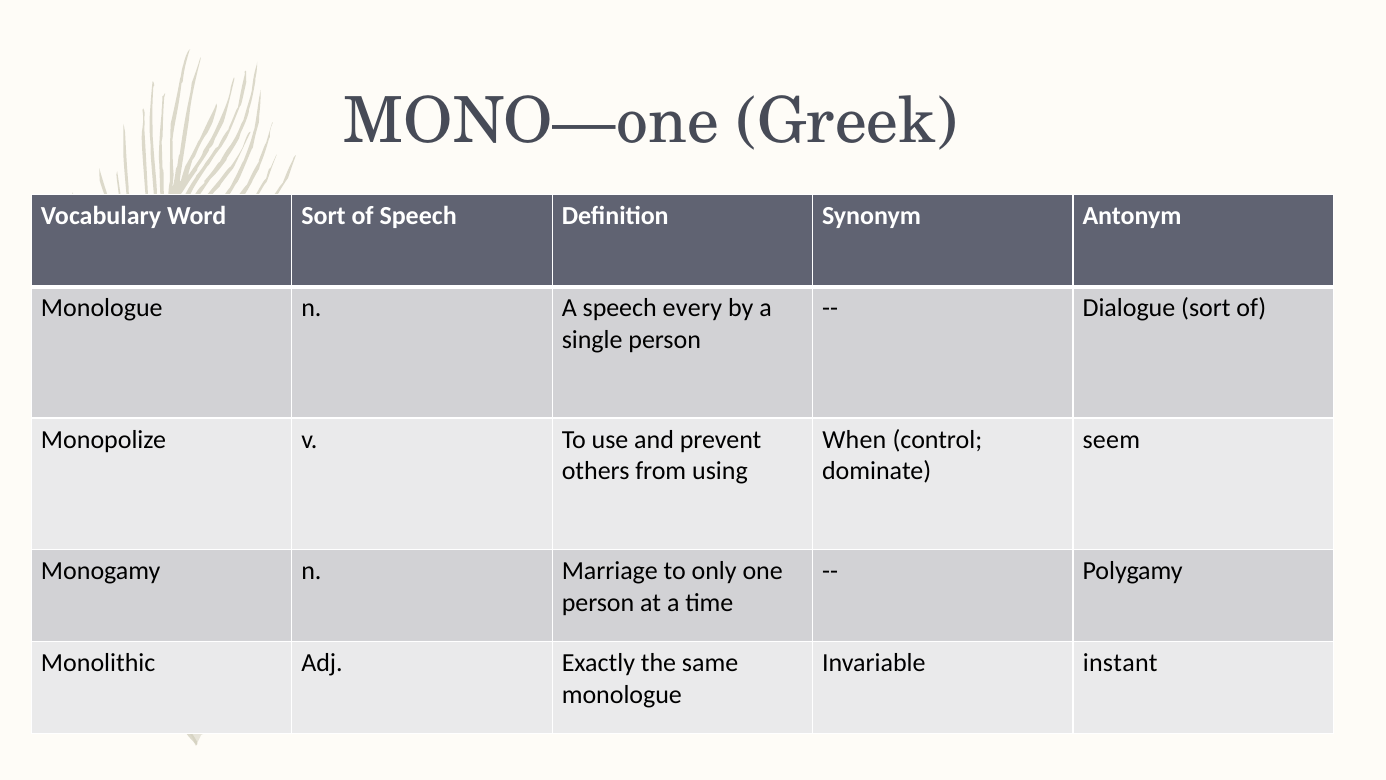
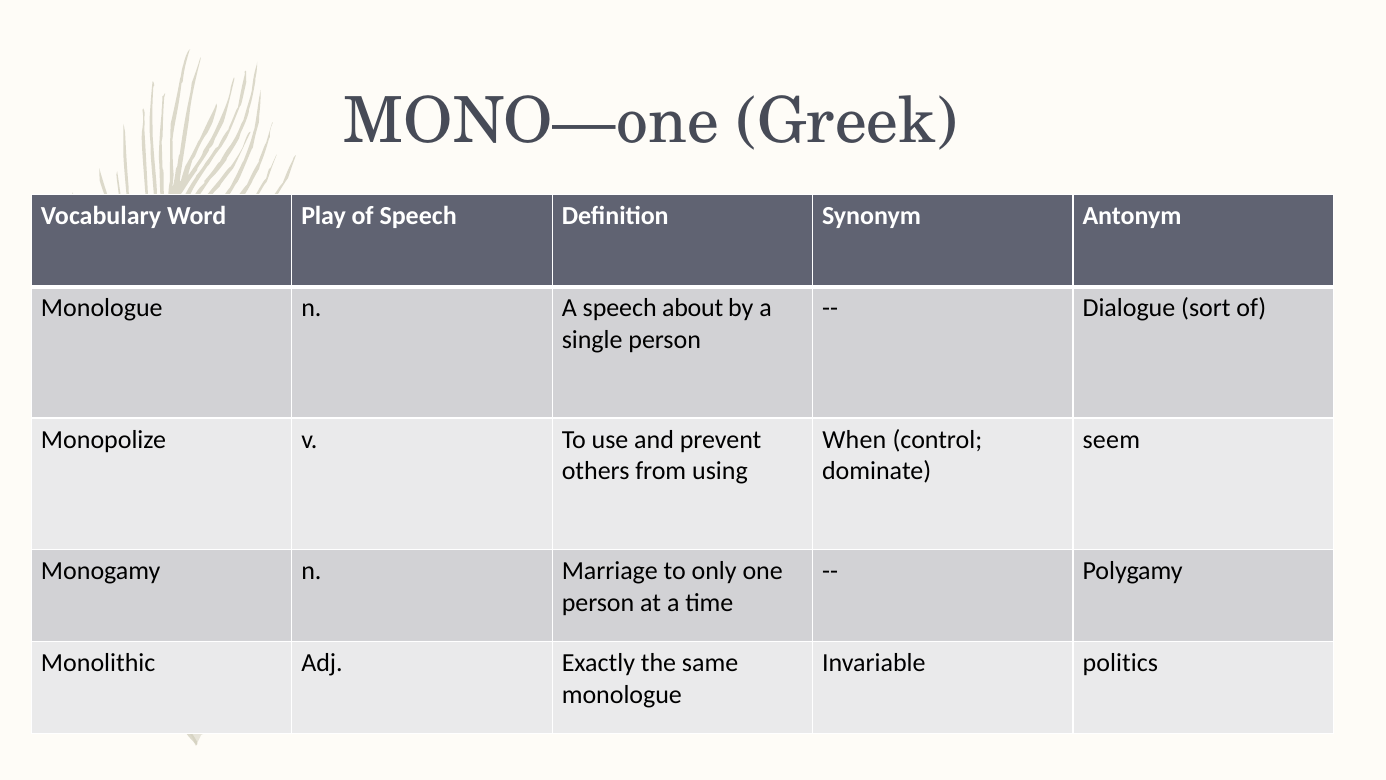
Word Sort: Sort -> Play (324, 216)
every: every -> about (693, 308)
instant: instant -> politics (1120, 663)
